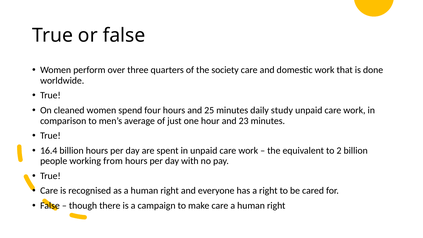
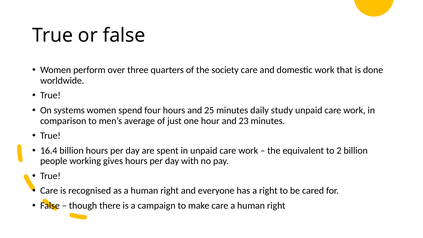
cleaned: cleaned -> systems (69, 110)
from: from -> gives (113, 161)
